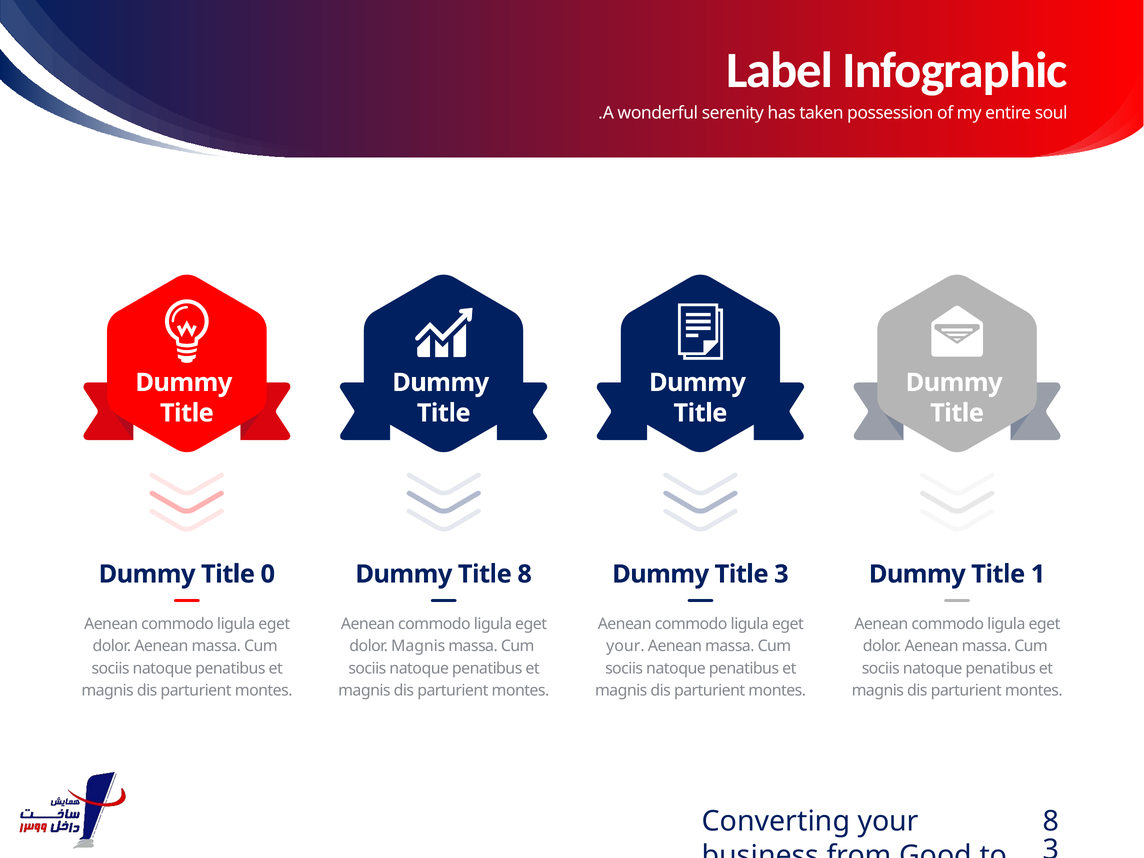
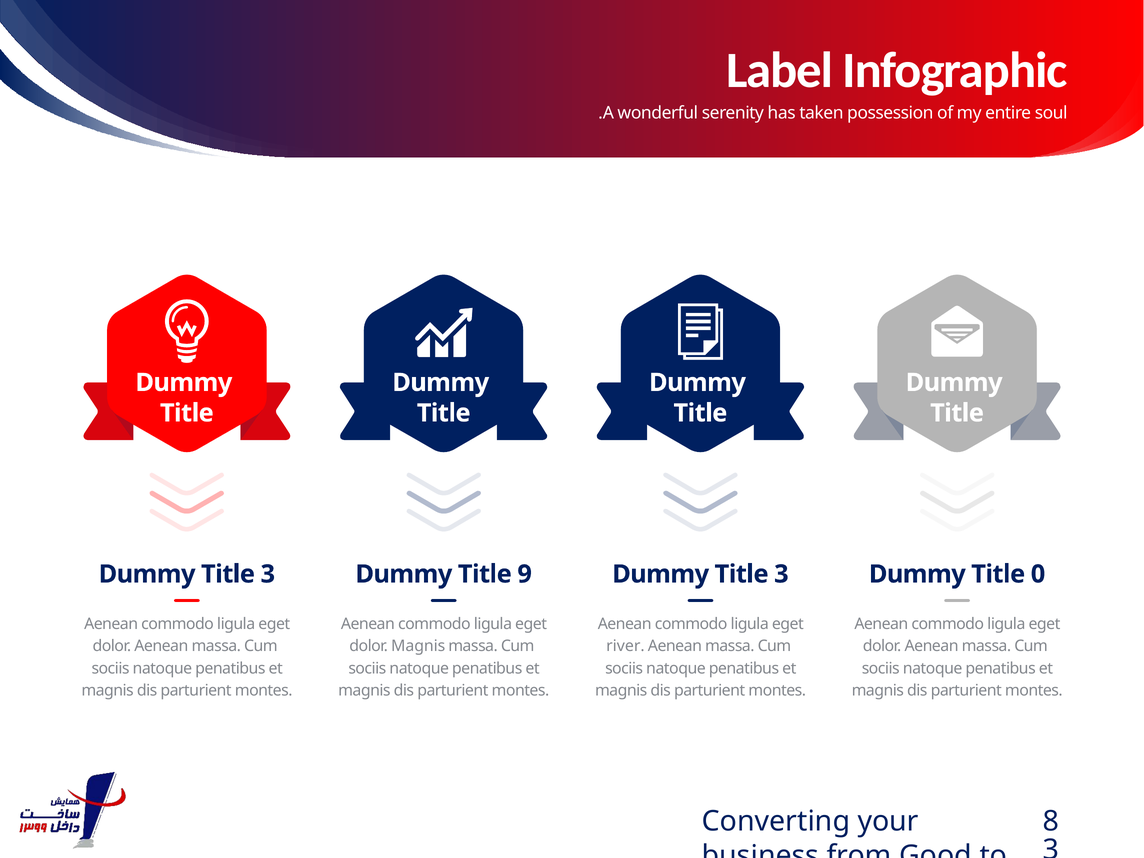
0: 0 -> 3 (268, 574)
Title 8: 8 -> 9 (525, 574)
1: 1 -> 0 (1038, 574)
your: your -> river (625, 646)
